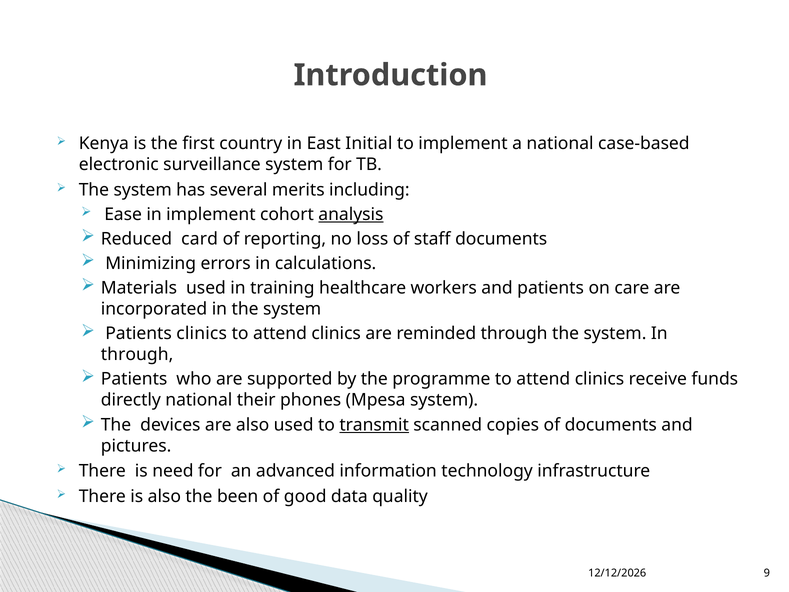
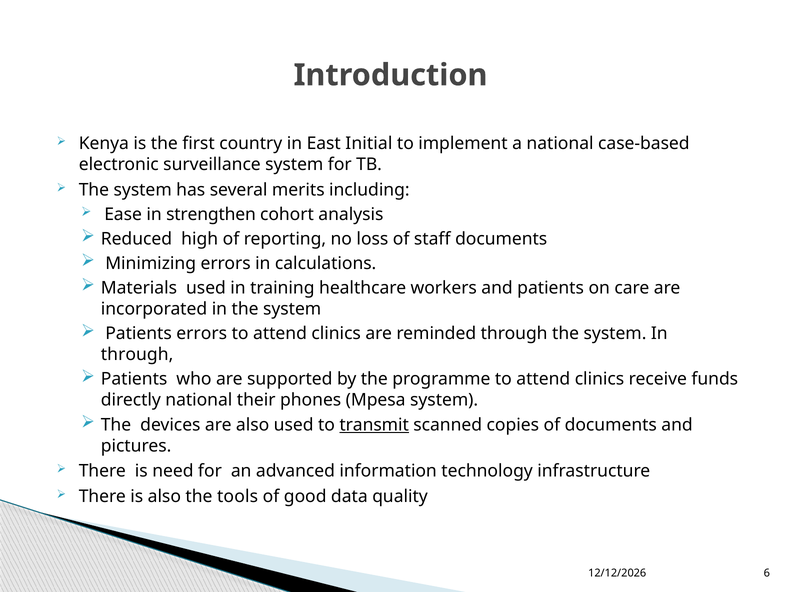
in implement: implement -> strengthen (211, 214)
analysis underline: present -> none (351, 214)
card: card -> high (200, 239)
Patients clinics: clinics -> errors (202, 333)
been: been -> tools (238, 496)
9: 9 -> 6 (767, 573)
